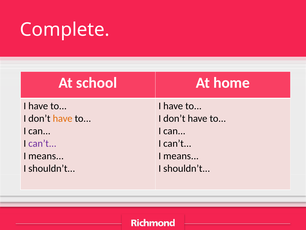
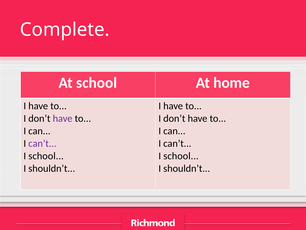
have colour: orange -> purple (63, 118)
means: means -> school (46, 156)
means: means -> school (181, 156)
